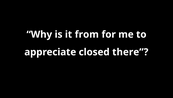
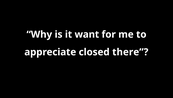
from: from -> want (87, 34)
